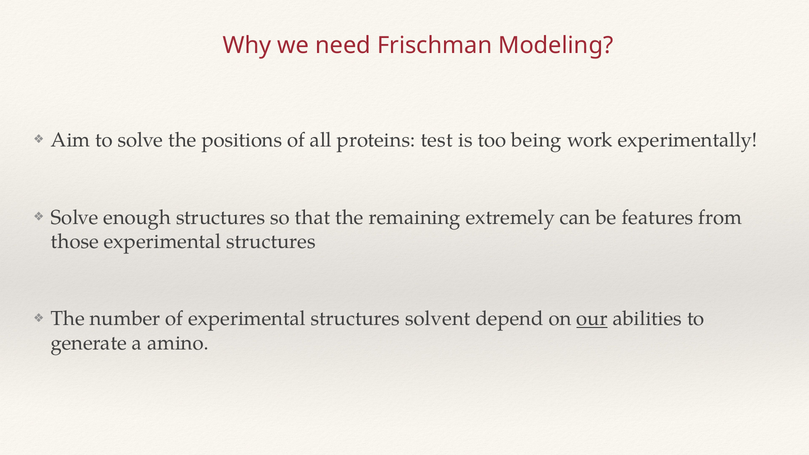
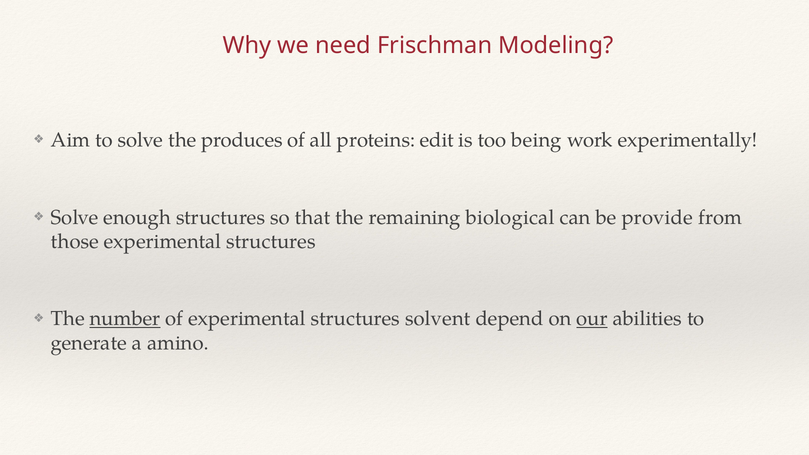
positions: positions -> produces (242, 140)
test: test -> edit (437, 140)
extremely: extremely -> biological (510, 217)
features: features -> provide (657, 217)
number underline: none -> present (125, 319)
